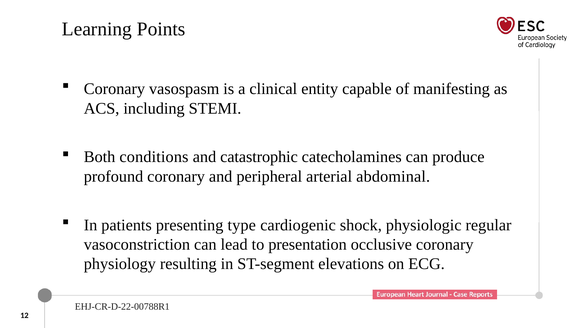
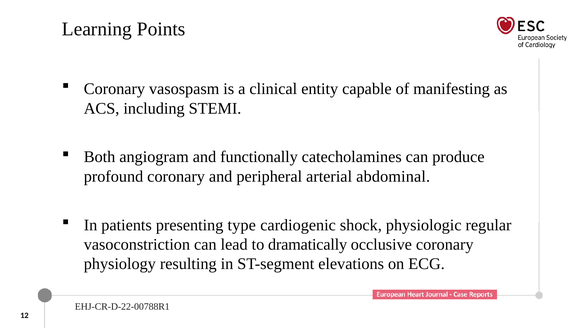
conditions: conditions -> angiogram (154, 157)
catastrophic: catastrophic -> functionally (259, 157)
presentation: presentation -> dramatically (308, 244)
